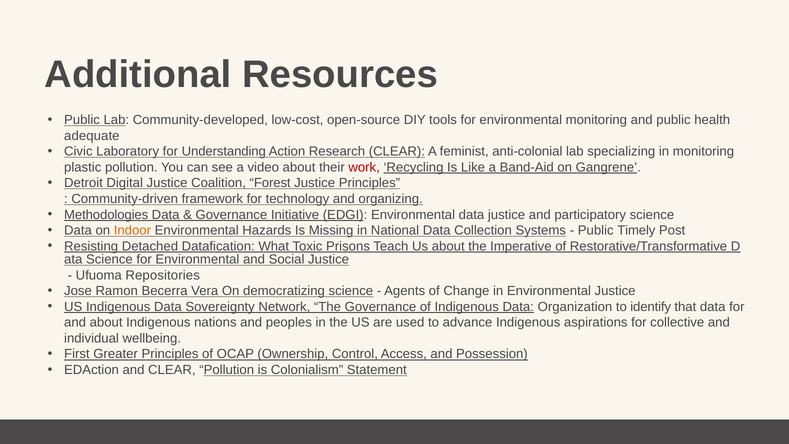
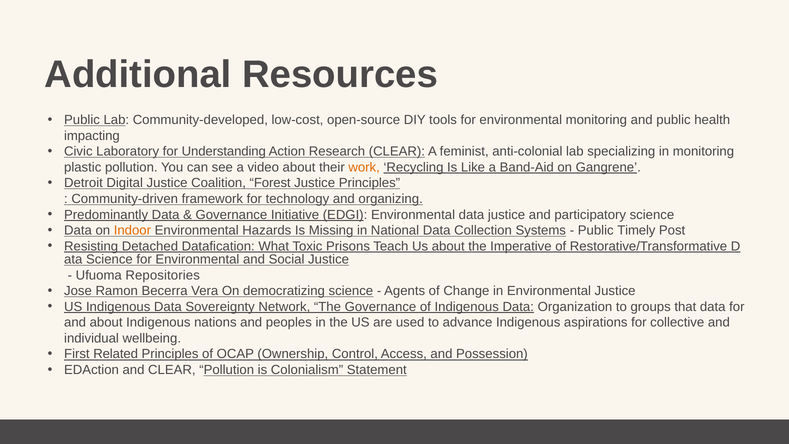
adequate: adequate -> impacting (92, 136)
work colour: red -> orange (364, 167)
Methodologies: Methodologies -> Predominantly (106, 215)
identify: identify -> groups (651, 307)
Greater: Greater -> Related (116, 354)
